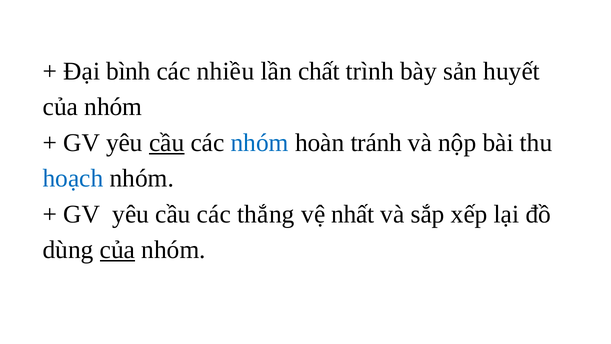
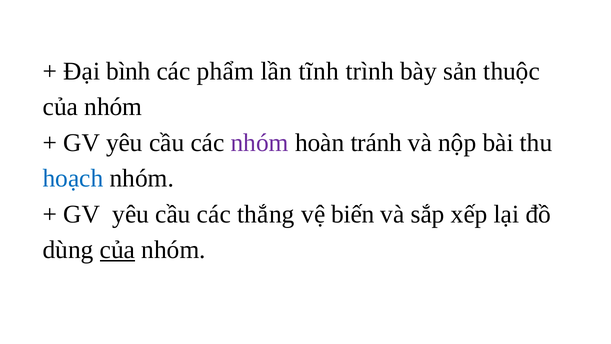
nhiều: nhiều -> phẩm (225, 71)
chất: chất -> tĩnh (319, 71)
huyết: huyết -> thuộc (512, 71)
cầu underline: present -> none (167, 143)
nhóm colour: blue -> purple (260, 143)
nhất: nhất -> biến (353, 214)
